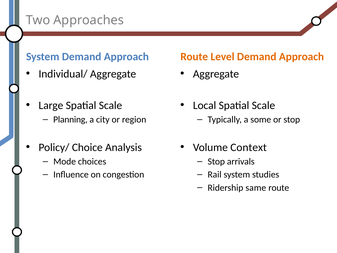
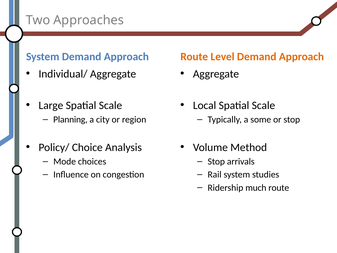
Context: Context -> Method (249, 147)
same: same -> much (256, 187)
